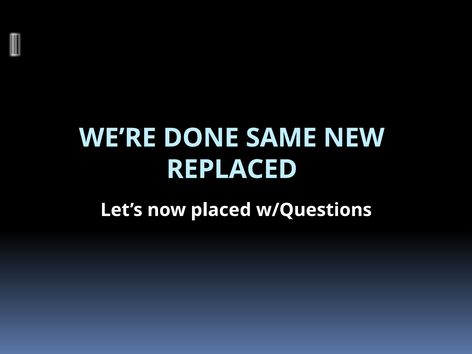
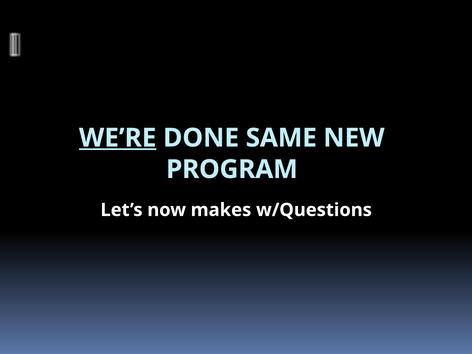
WE’RE underline: none -> present (118, 138)
REPLACED: REPLACED -> PROGRAM (232, 169)
placed: placed -> makes (221, 210)
